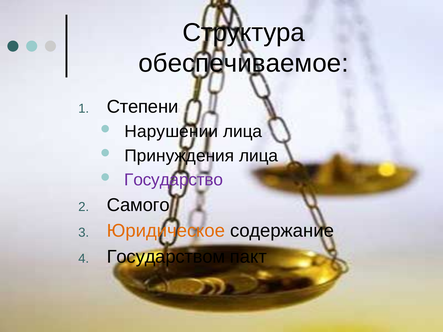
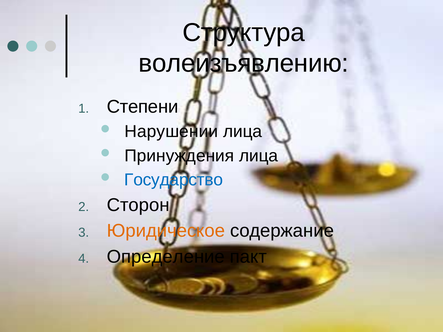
обеспечиваемое: обеспечиваемое -> волеизъявлению (244, 64)
Государство colour: purple -> blue (174, 180)
Самого: Самого -> Сторон (138, 205)
Государством: Государством -> Определение (166, 257)
